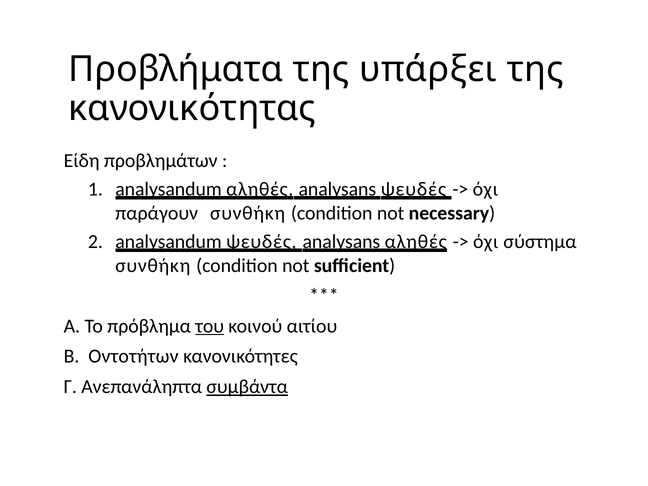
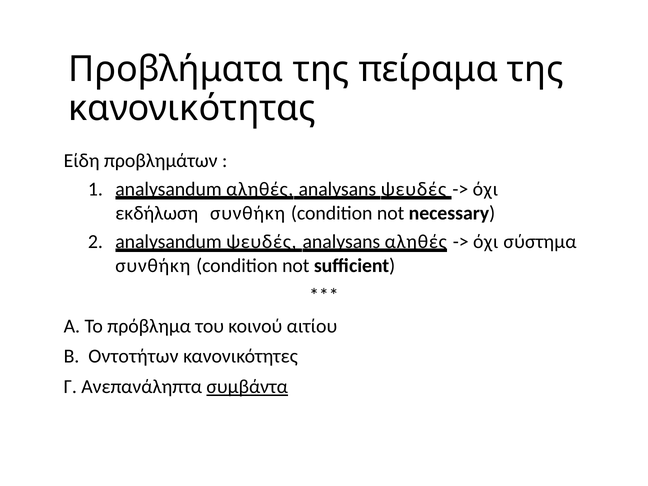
υπάρξει: υπάρξει -> πείραμα (428, 70)
παράγουν: παράγουν -> εκδήλωση (157, 213)
του underline: present -> none (210, 326)
